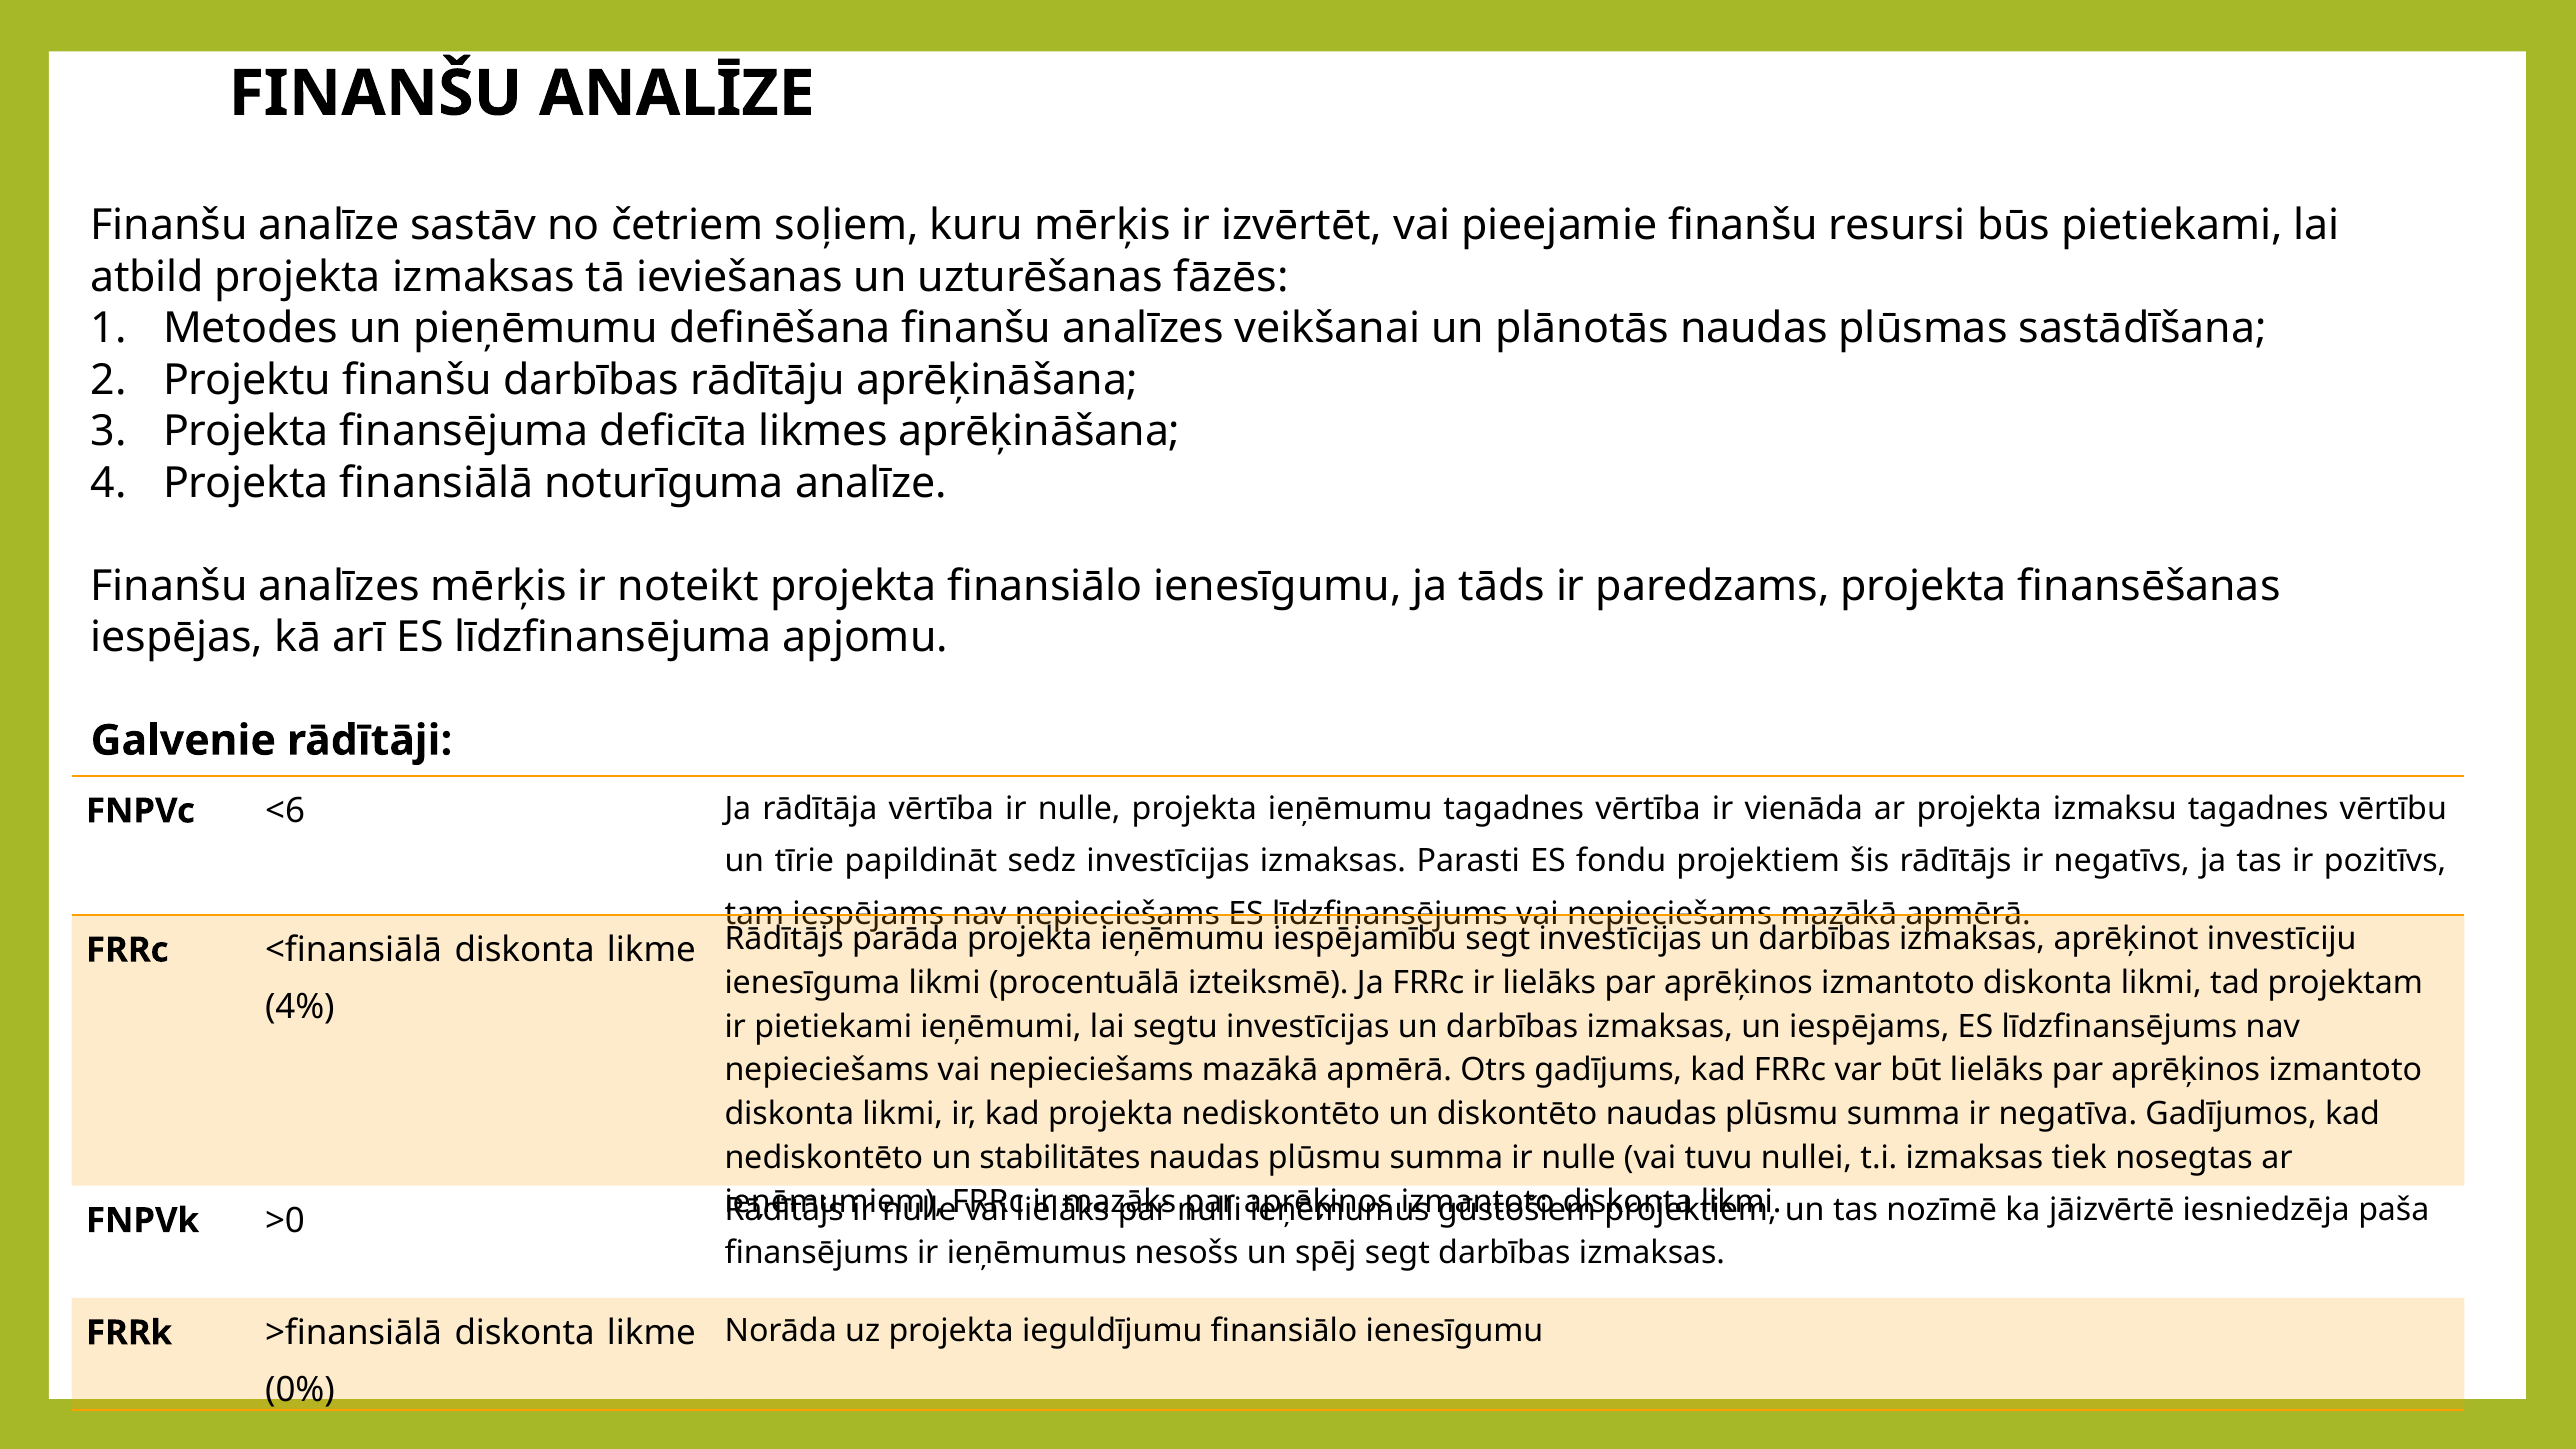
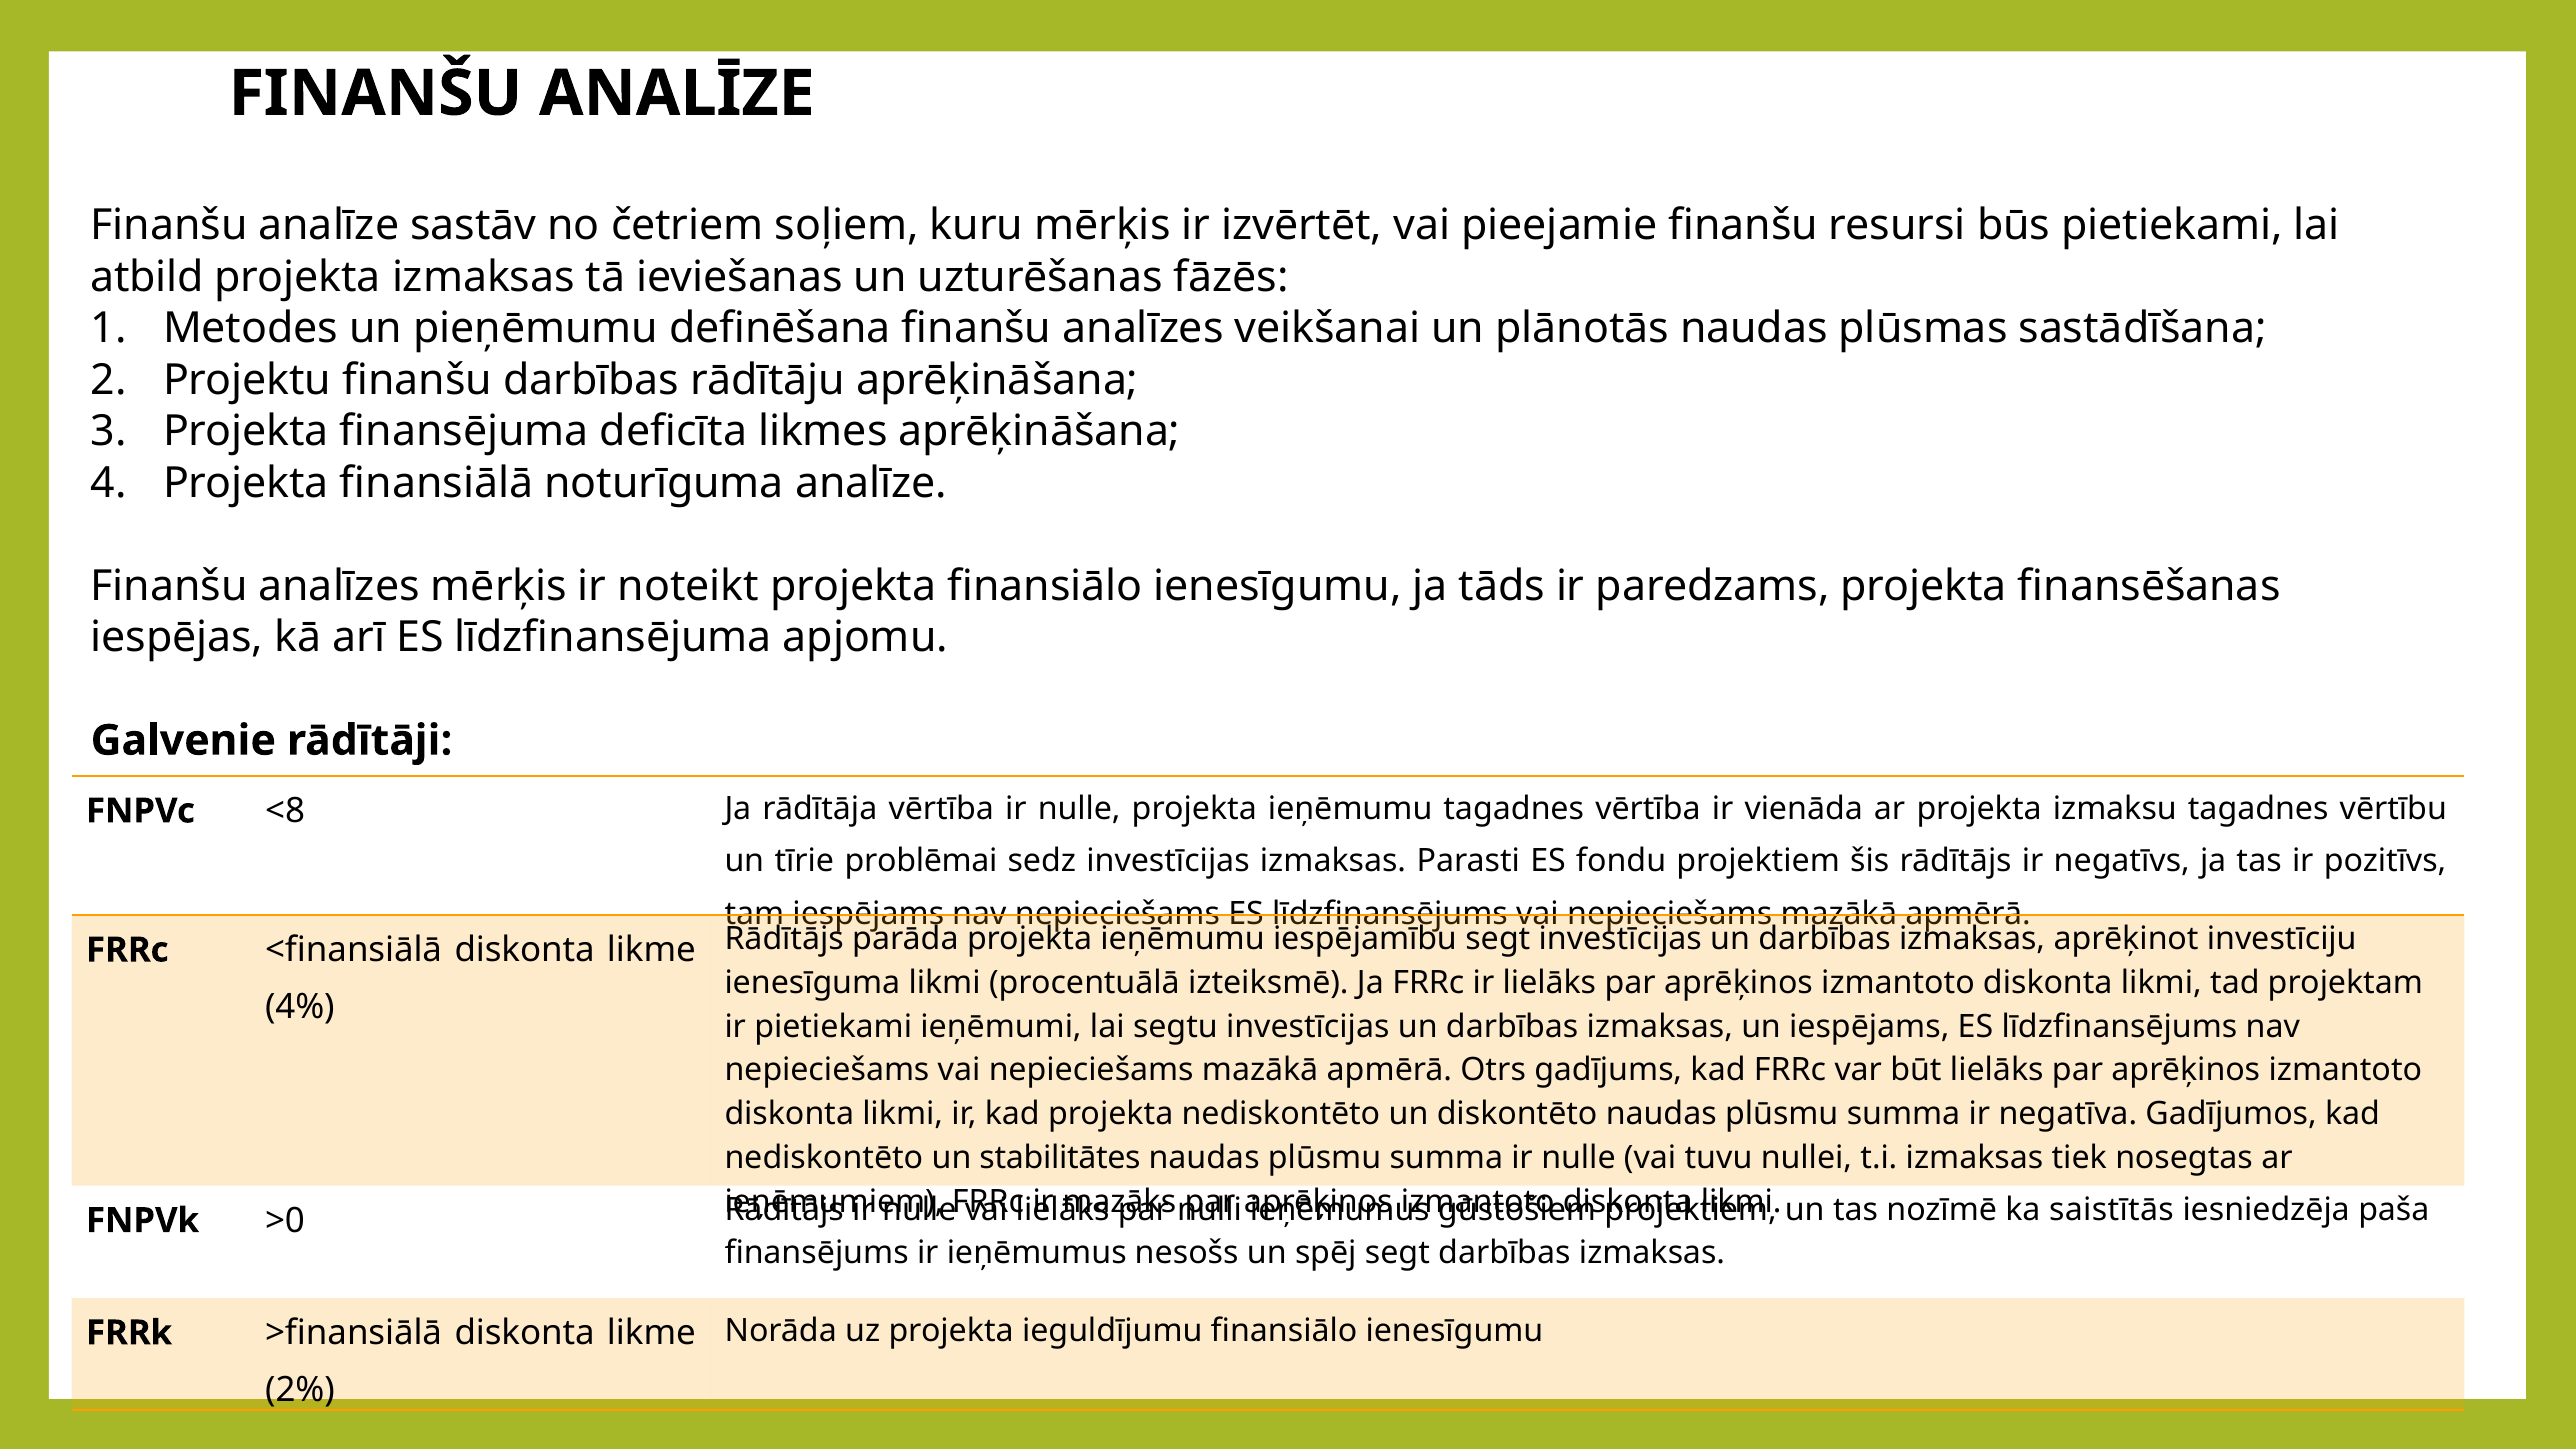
<6: <6 -> <8 (285, 811)
papildināt: papildināt -> problēmai (921, 861)
jāizvērtē: jāizvērtē -> saistītās (2111, 1209)
0%: 0% -> 2% (300, 1390)
